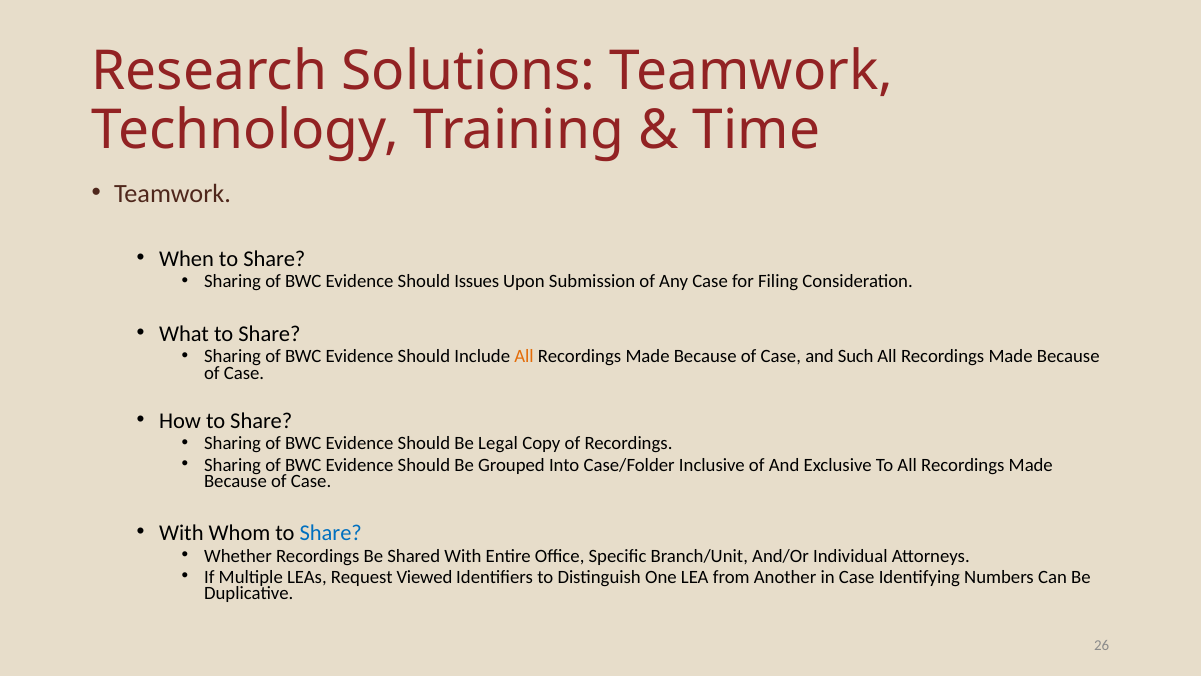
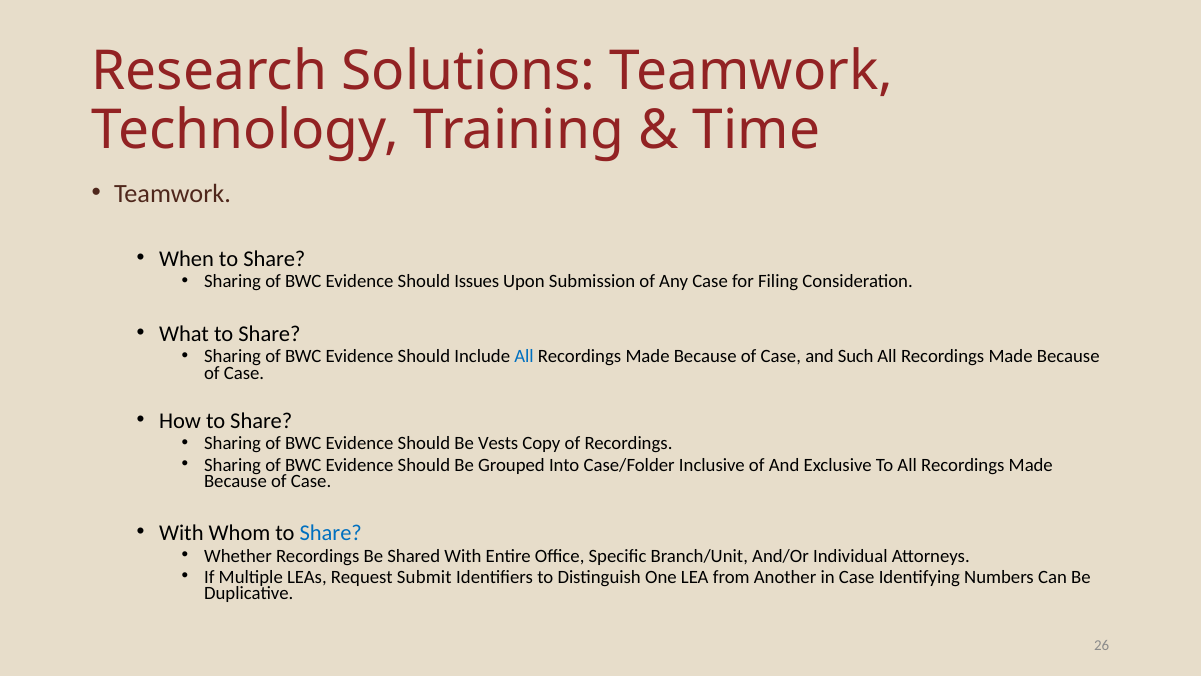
All colour: orange -> blue (524, 356)
Legal: Legal -> Vests (498, 443)
Viewed: Viewed -> Submit (424, 577)
